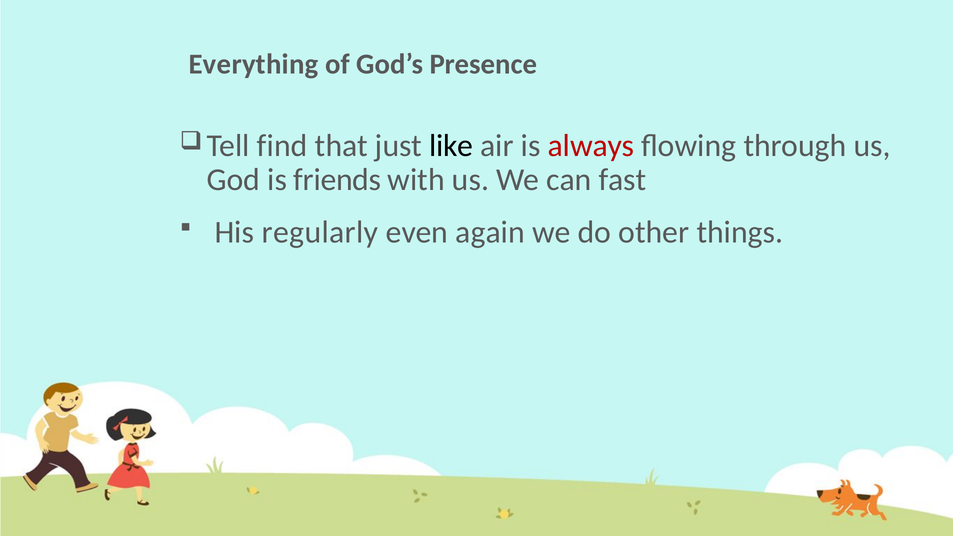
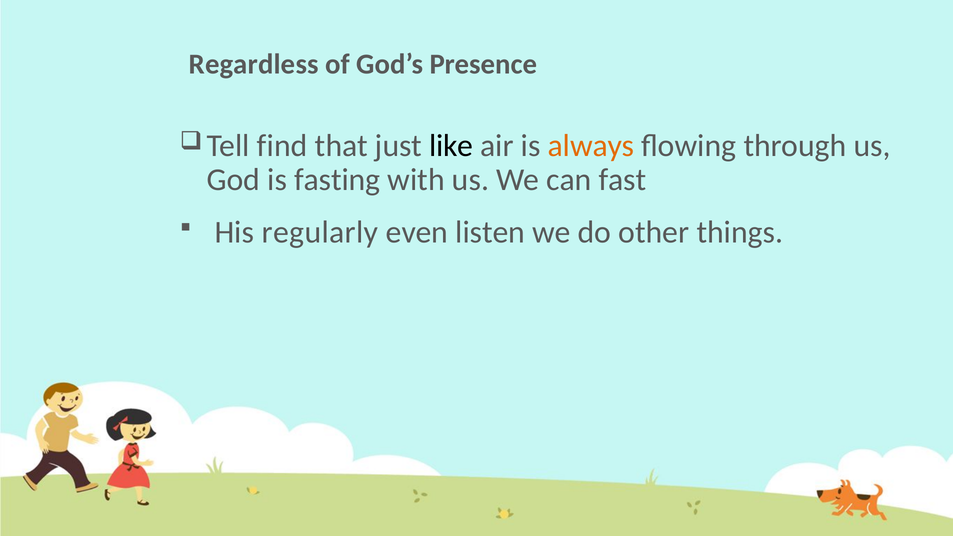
Everything: Everything -> Regardless (254, 64)
always colour: red -> orange (591, 146)
friends: friends -> fasting (337, 180)
again: again -> listen (490, 232)
